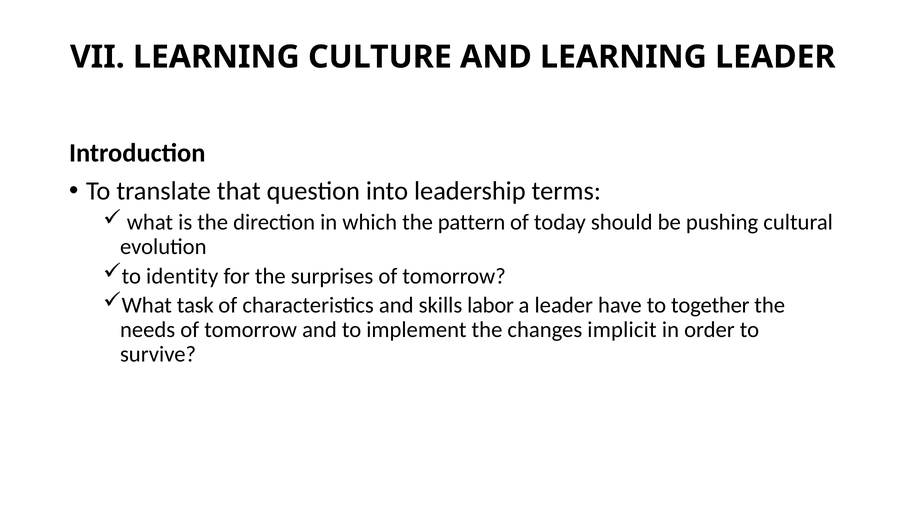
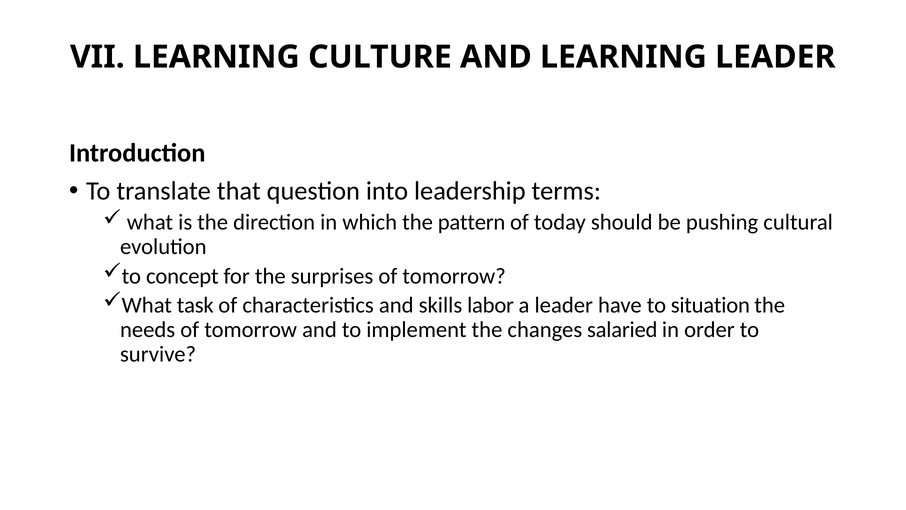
identity: identity -> concept (182, 276)
together: together -> situation (710, 305)
implicit: implicit -> salaried (622, 330)
